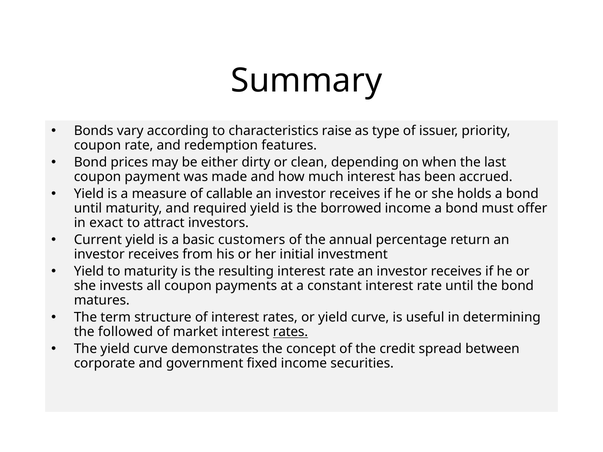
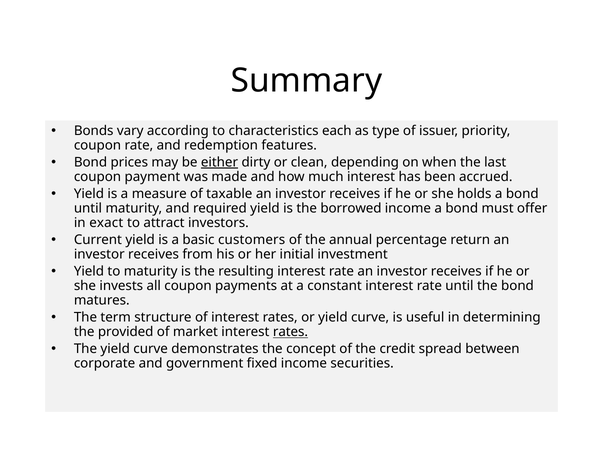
raise: raise -> each (337, 131)
either underline: none -> present (219, 162)
callable: callable -> taxable (229, 194)
followed: followed -> provided (126, 332)
